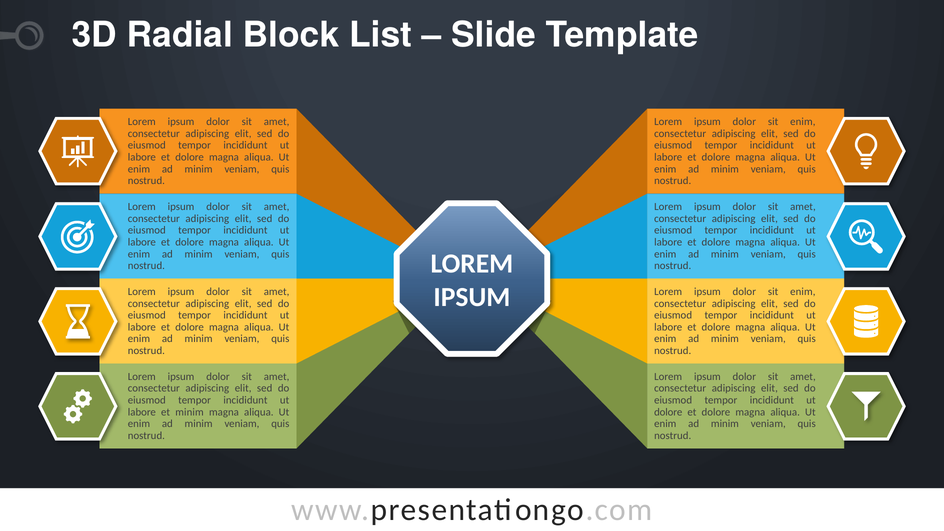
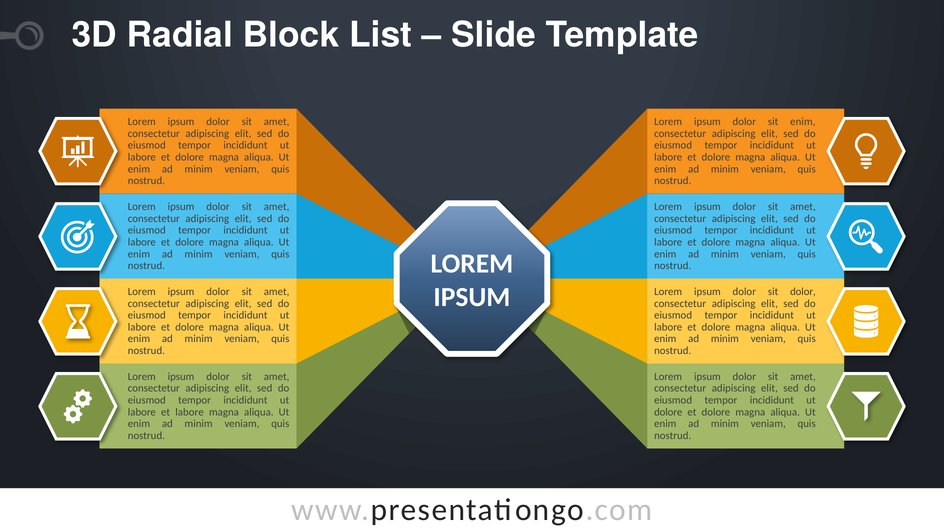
enim: enim -> dolor (803, 292)
et minim: minim -> labore (190, 412)
